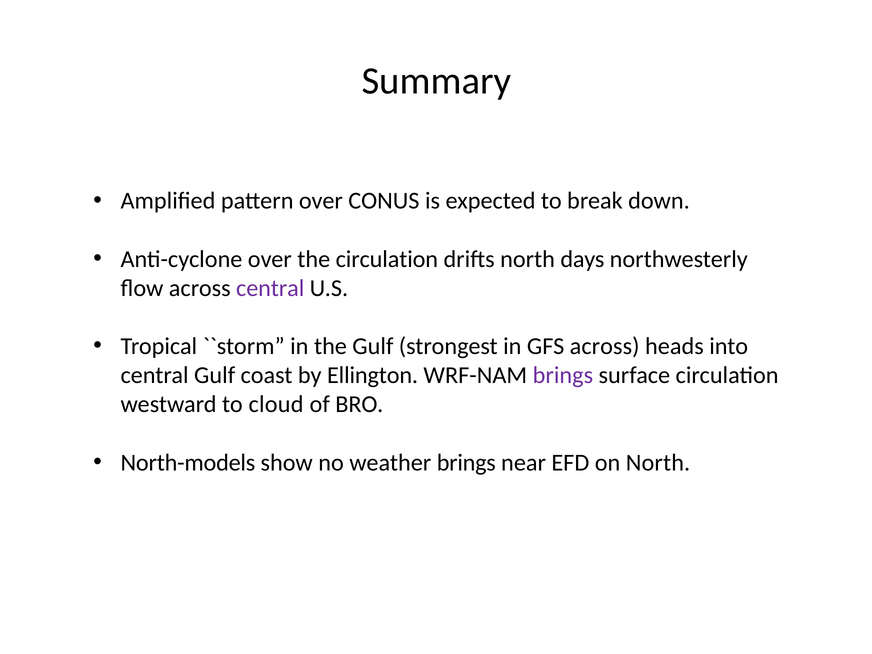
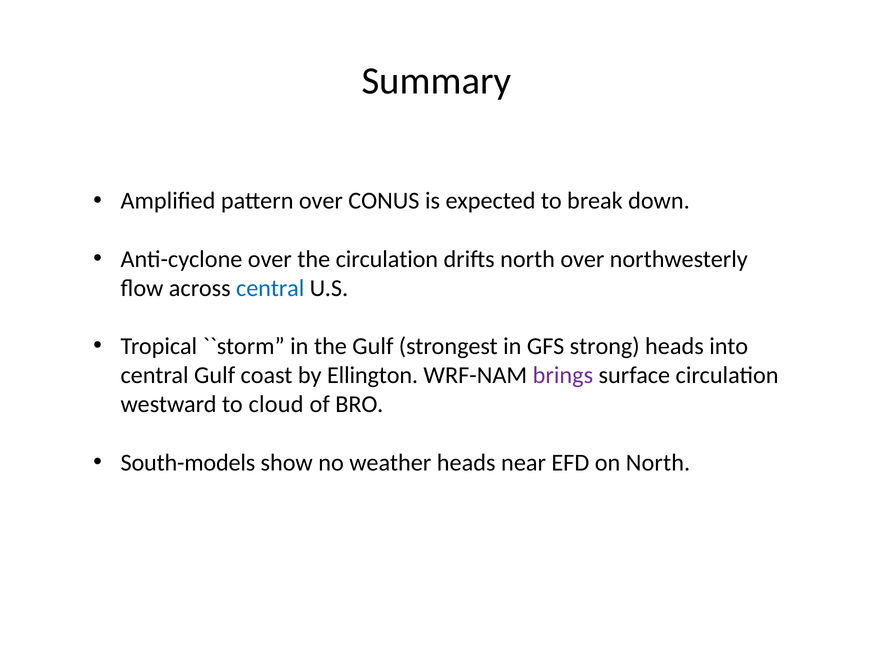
north days: days -> over (582, 259)
central colour: purple -> blue (270, 288)
GFS across: across -> strong (605, 346)
North-models: North-models -> South-models (188, 463)
weather brings: brings -> heads (466, 463)
